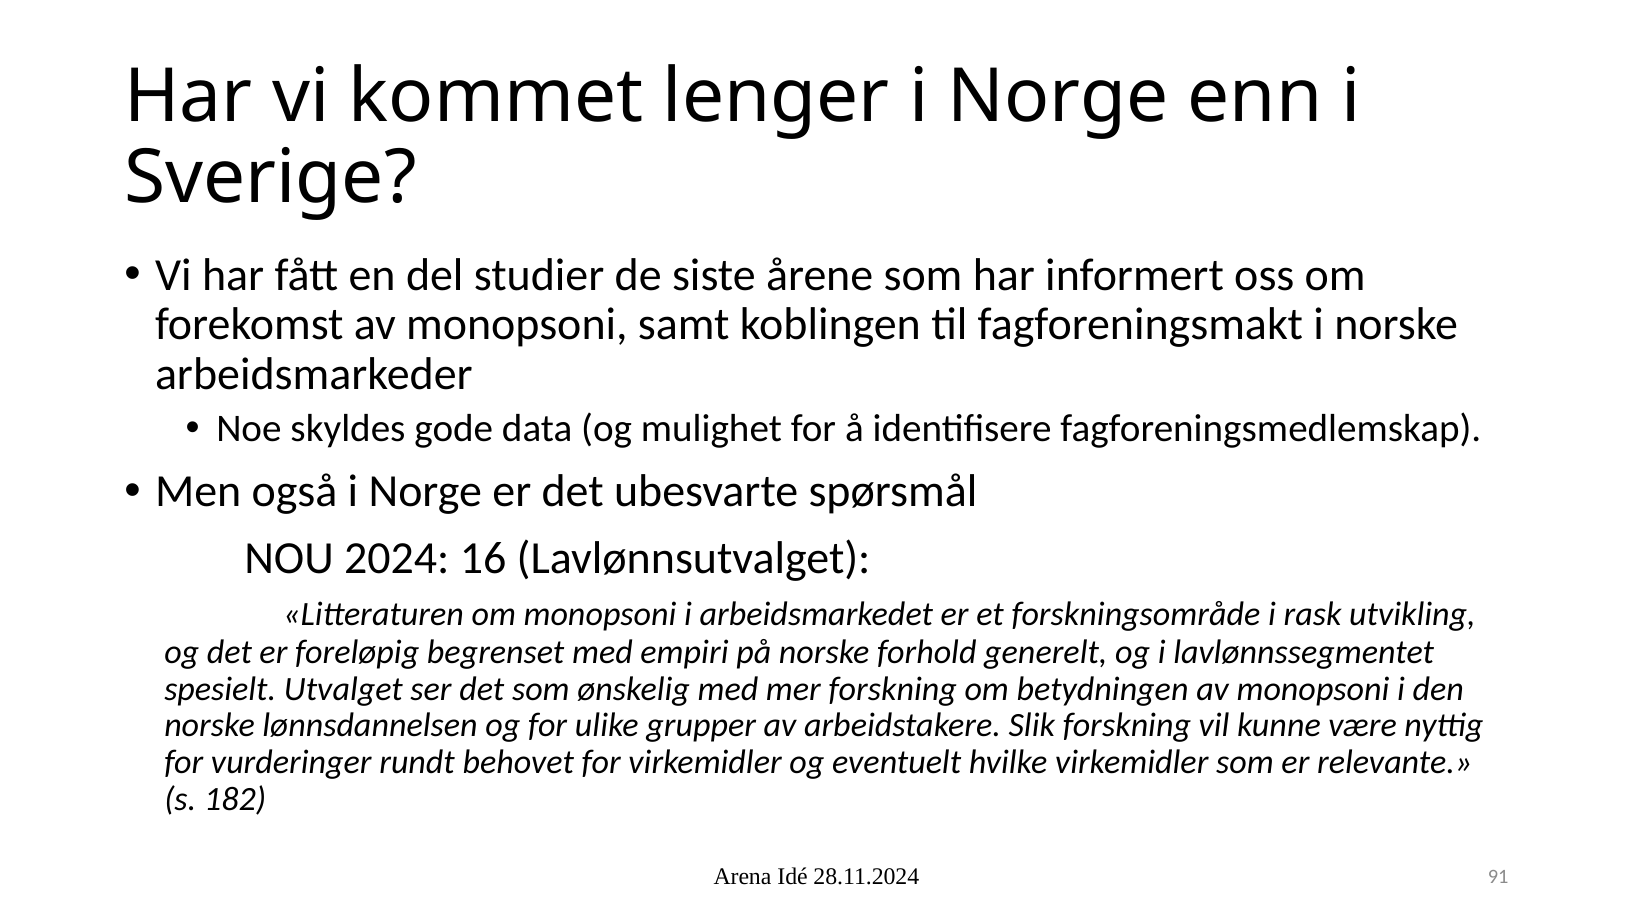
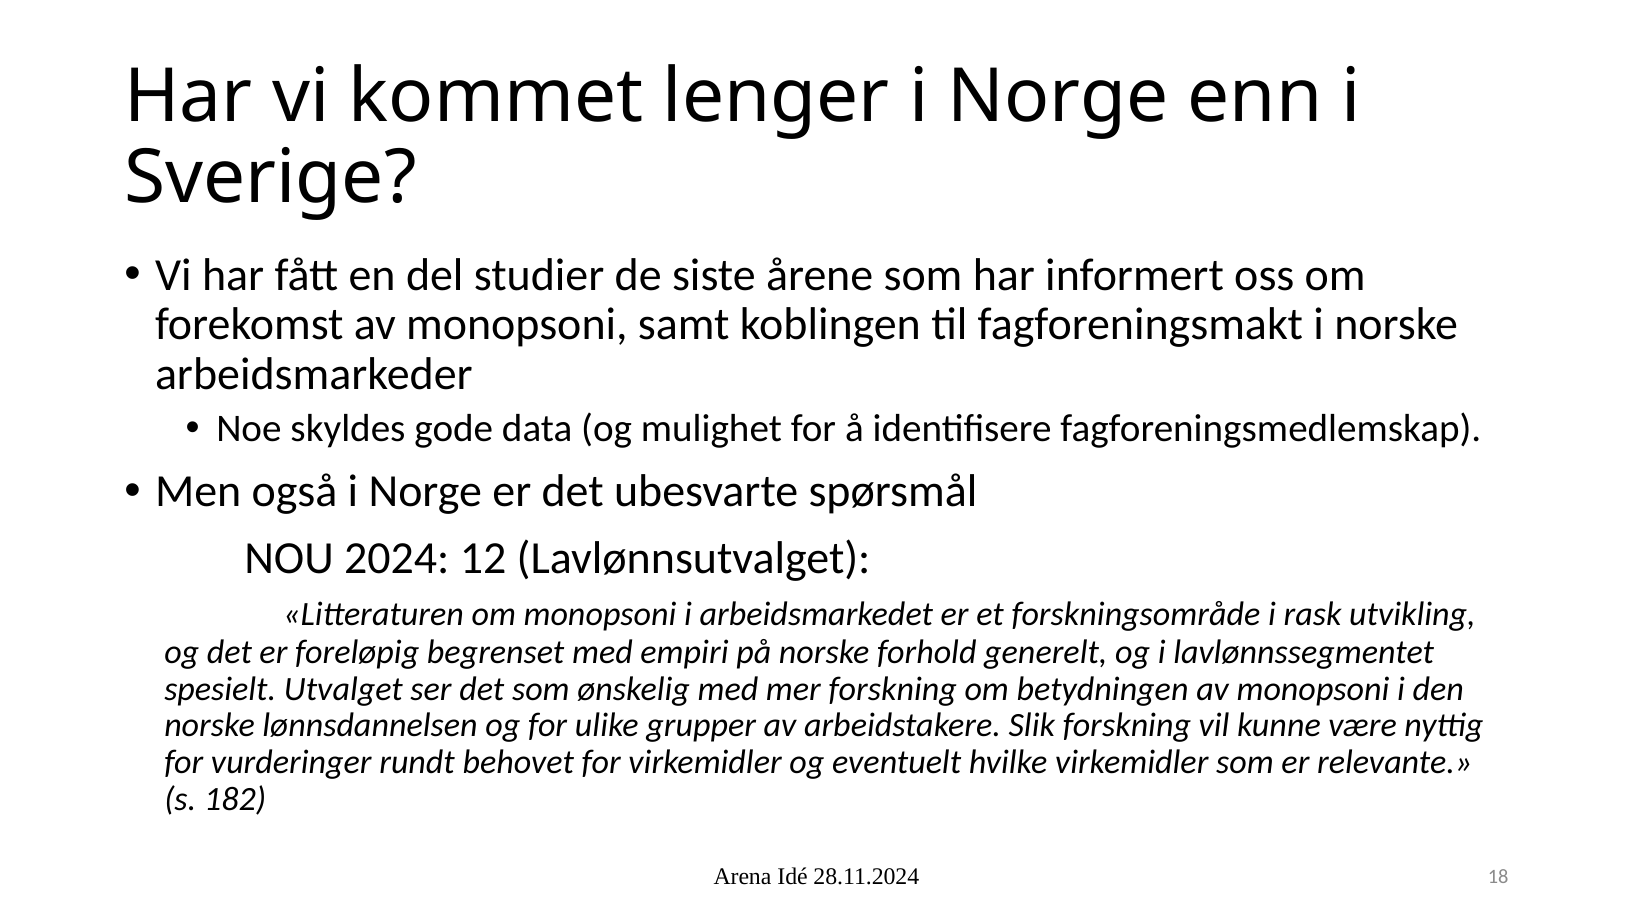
16: 16 -> 12 (483, 559)
91: 91 -> 18 (1498, 877)
